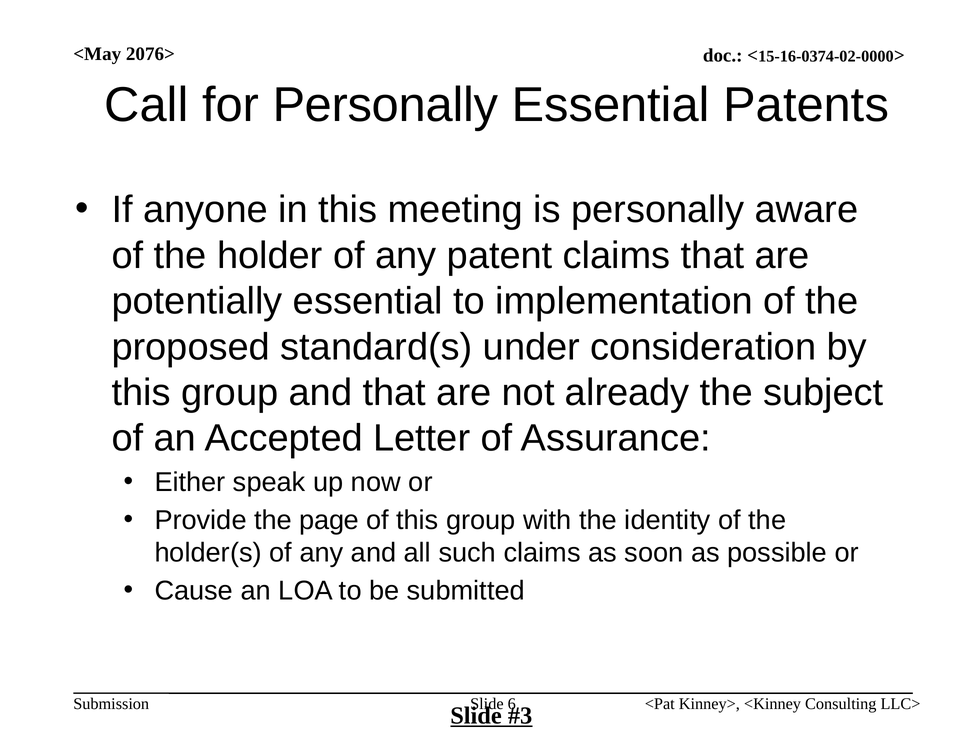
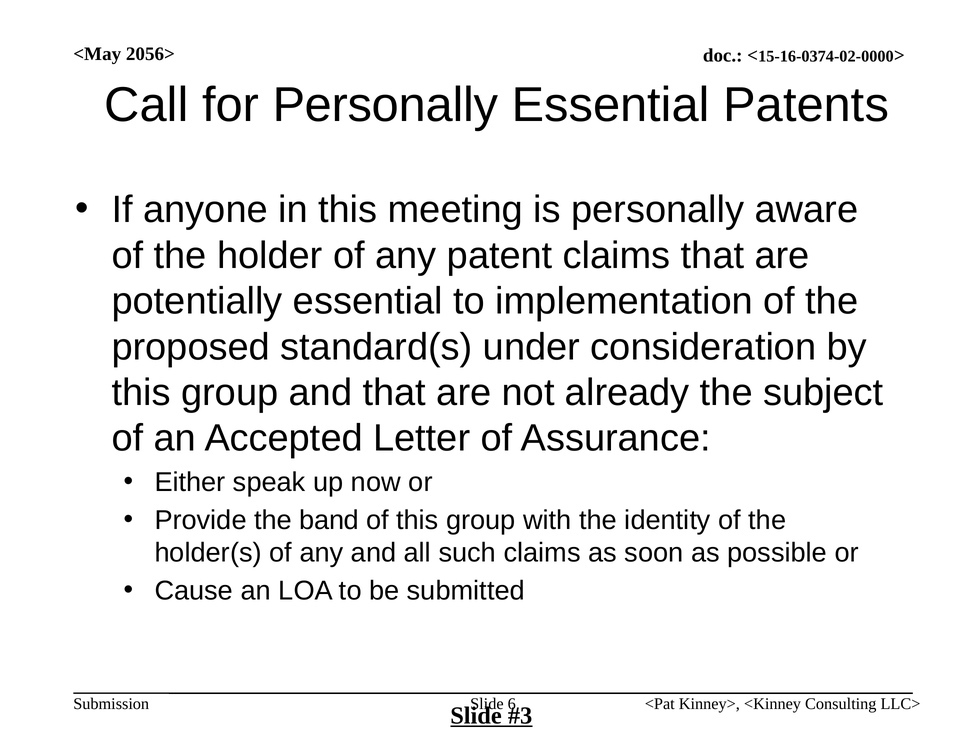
2076>: 2076> -> 2056> (150, 54)
page: page -> band (329, 520)
